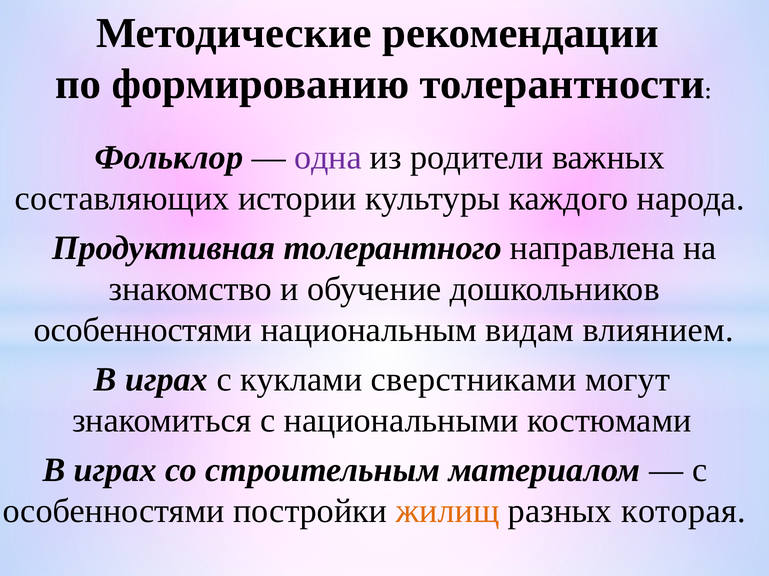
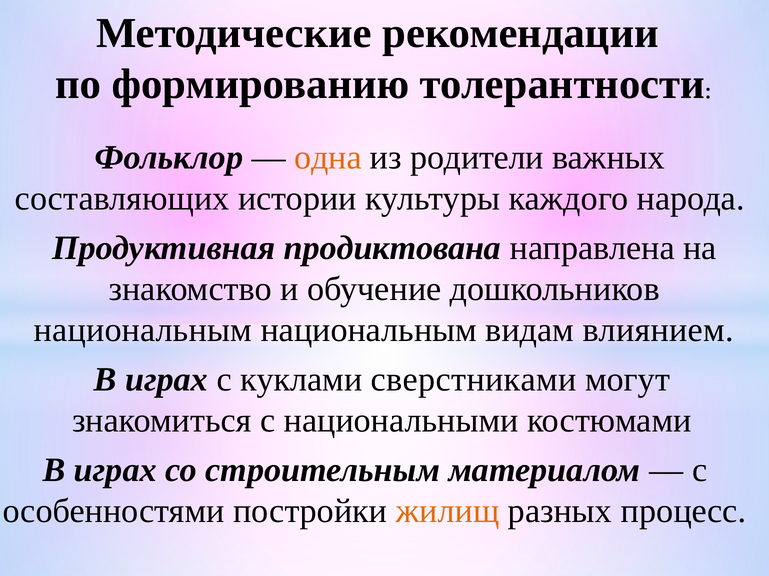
одна colour: purple -> orange (328, 158)
толерантного: толерантного -> продиктована (393, 248)
особенностями: особенностями -> национальным (143, 330)
которая: которая -> процесс (683, 512)
